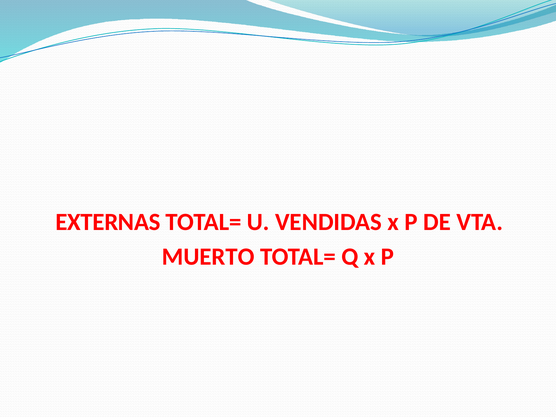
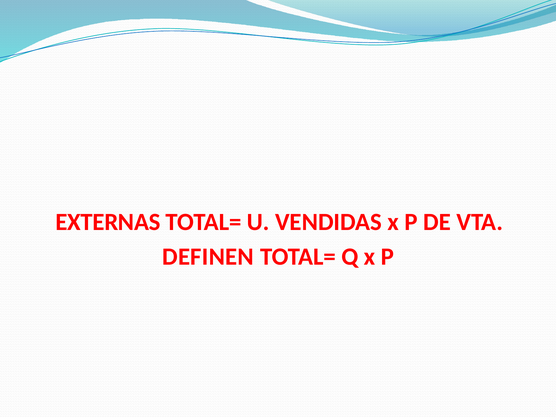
MUERTO: MUERTO -> DEFINEN (208, 257)
